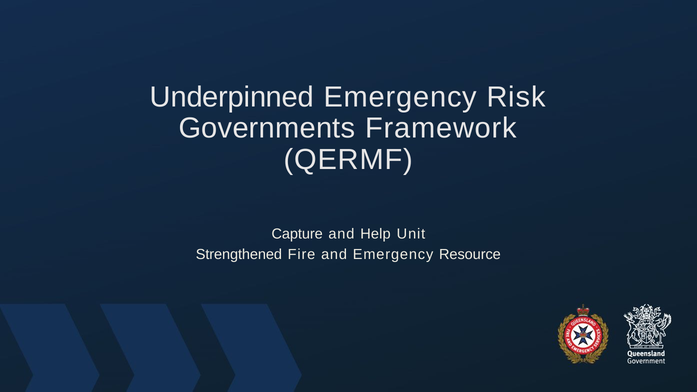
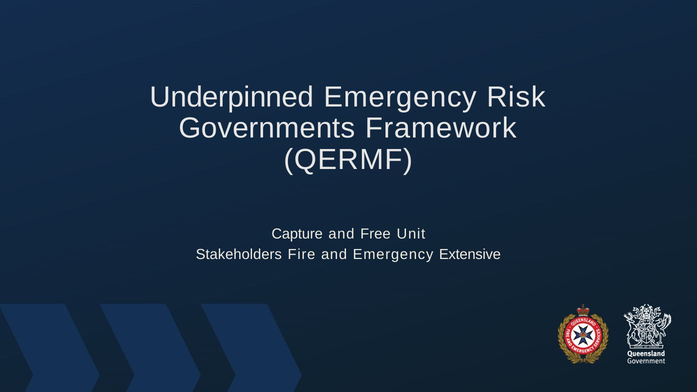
Help: Help -> Free (375, 234)
Strengthened: Strengthened -> Stakeholders (239, 254)
Resource: Resource -> Extensive (470, 254)
